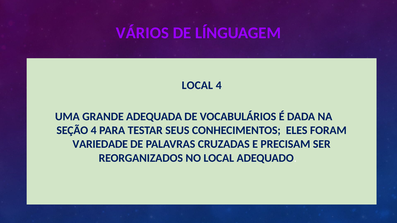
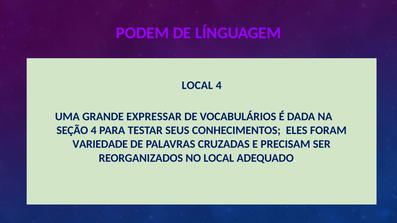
VÁRIOS: VÁRIOS -> PODEM (143, 33)
ADEQUADA: ADEQUADA -> EXPRESSAR (154, 117)
